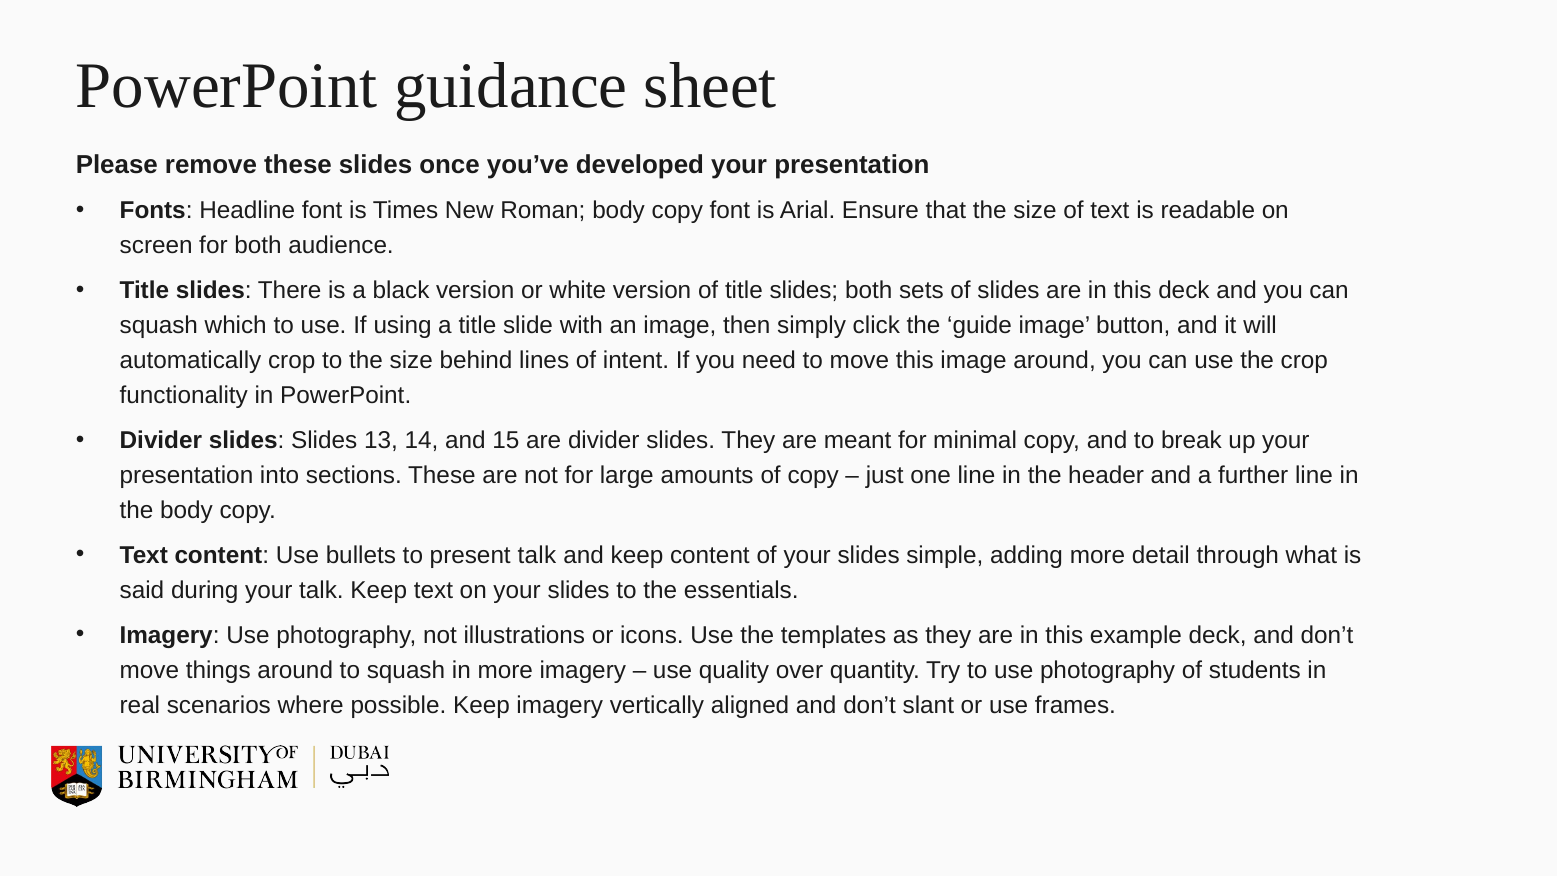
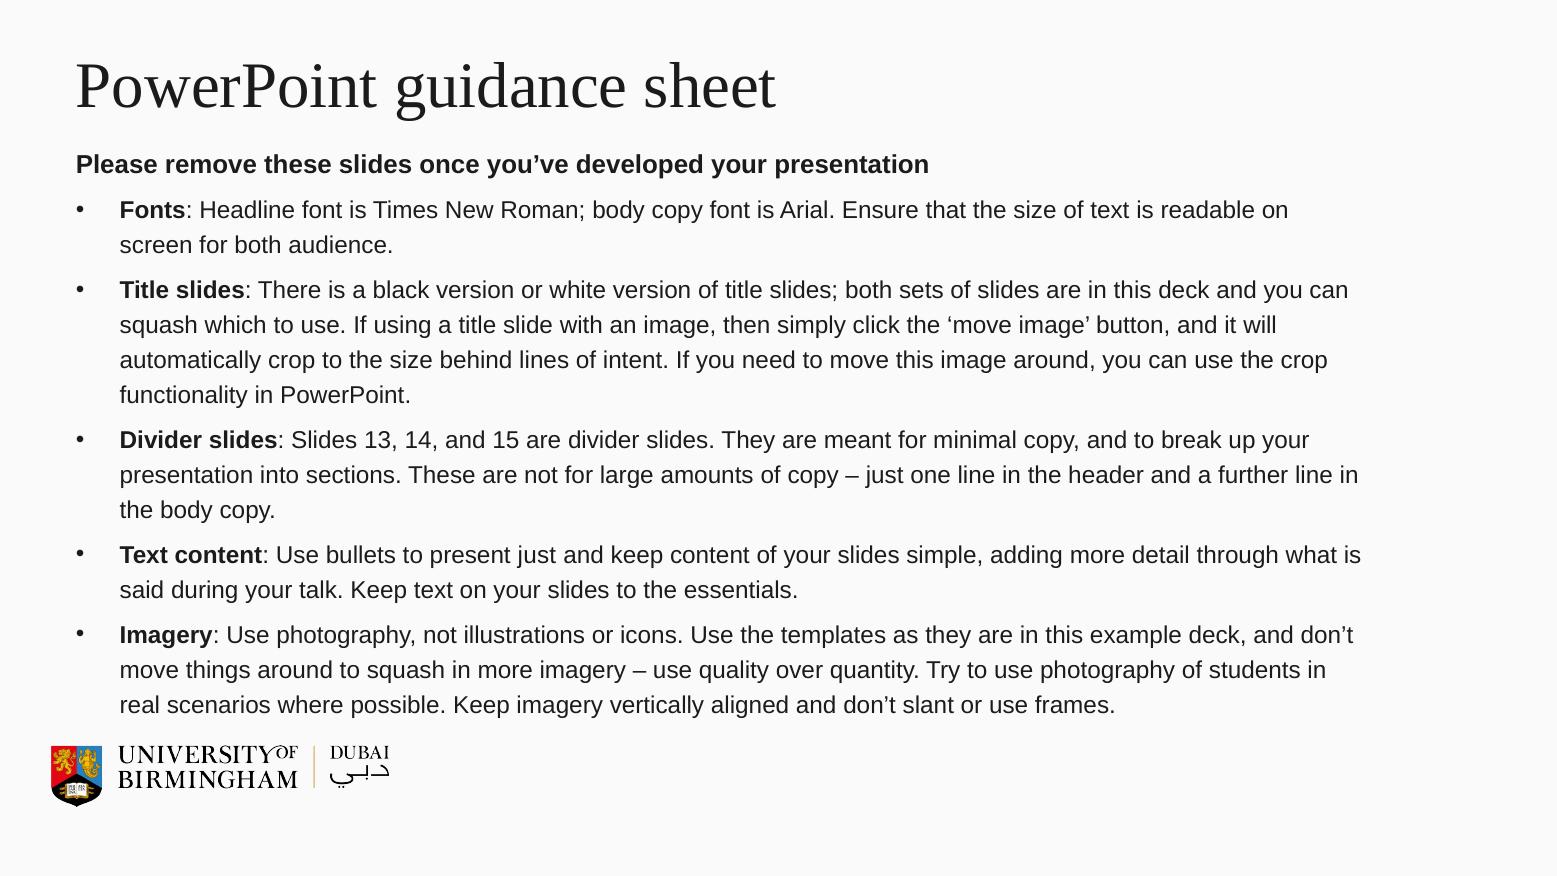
the guide: guide -> move (980, 326)
present talk: talk -> just (537, 555)
